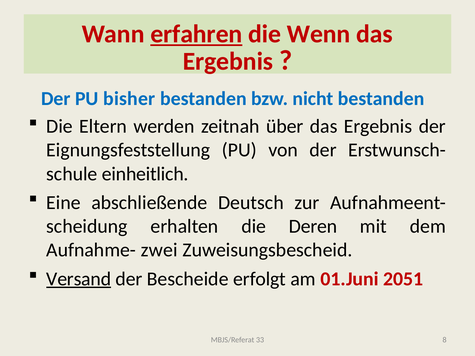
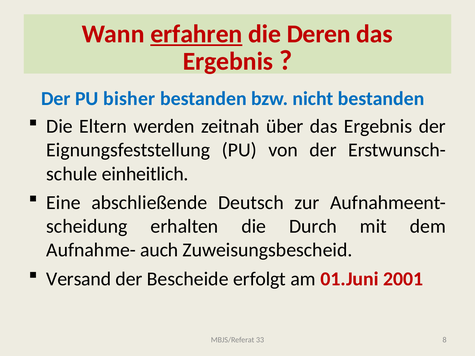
Wenn: Wenn -> Deren (319, 34)
Deren: Deren -> Durch (313, 227)
zwei: zwei -> auch (159, 250)
Versand underline: present -> none (79, 279)
2051: 2051 -> 2001 (403, 279)
